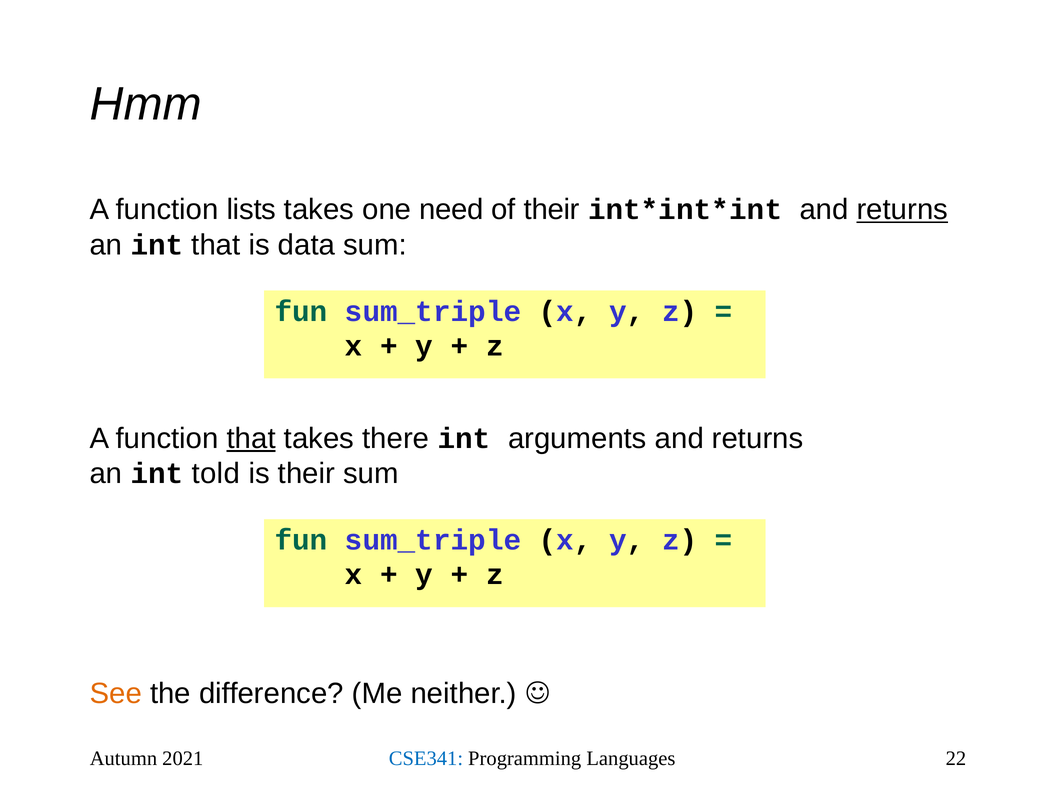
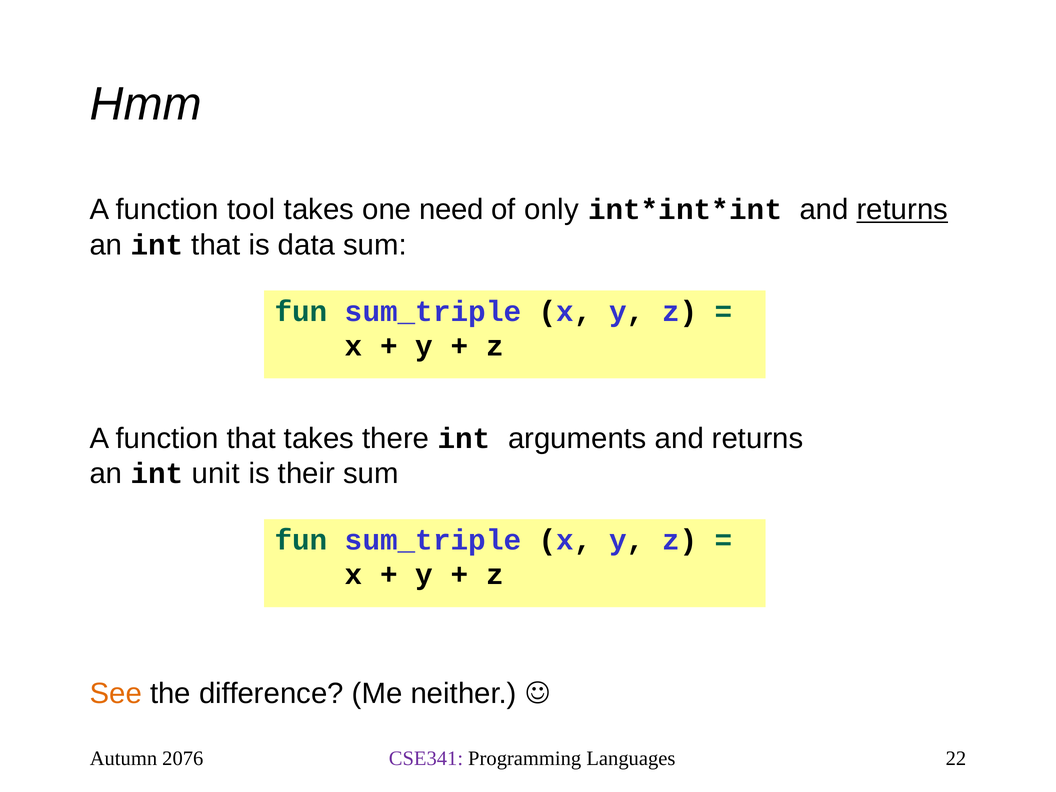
lists: lists -> tool (251, 210)
of their: their -> only (551, 210)
that underline: present -> none (251, 438)
told: told -> unit (216, 474)
2021: 2021 -> 2076 (183, 758)
CSE341 colour: blue -> purple (426, 758)
